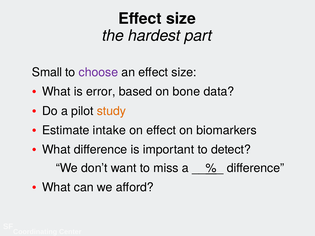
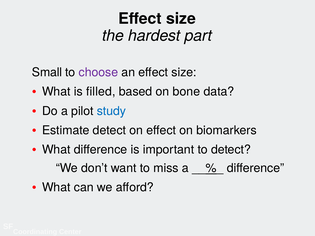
error: error -> filled (101, 92)
study colour: orange -> blue (111, 111)
Estimate intake: intake -> detect (109, 130)
